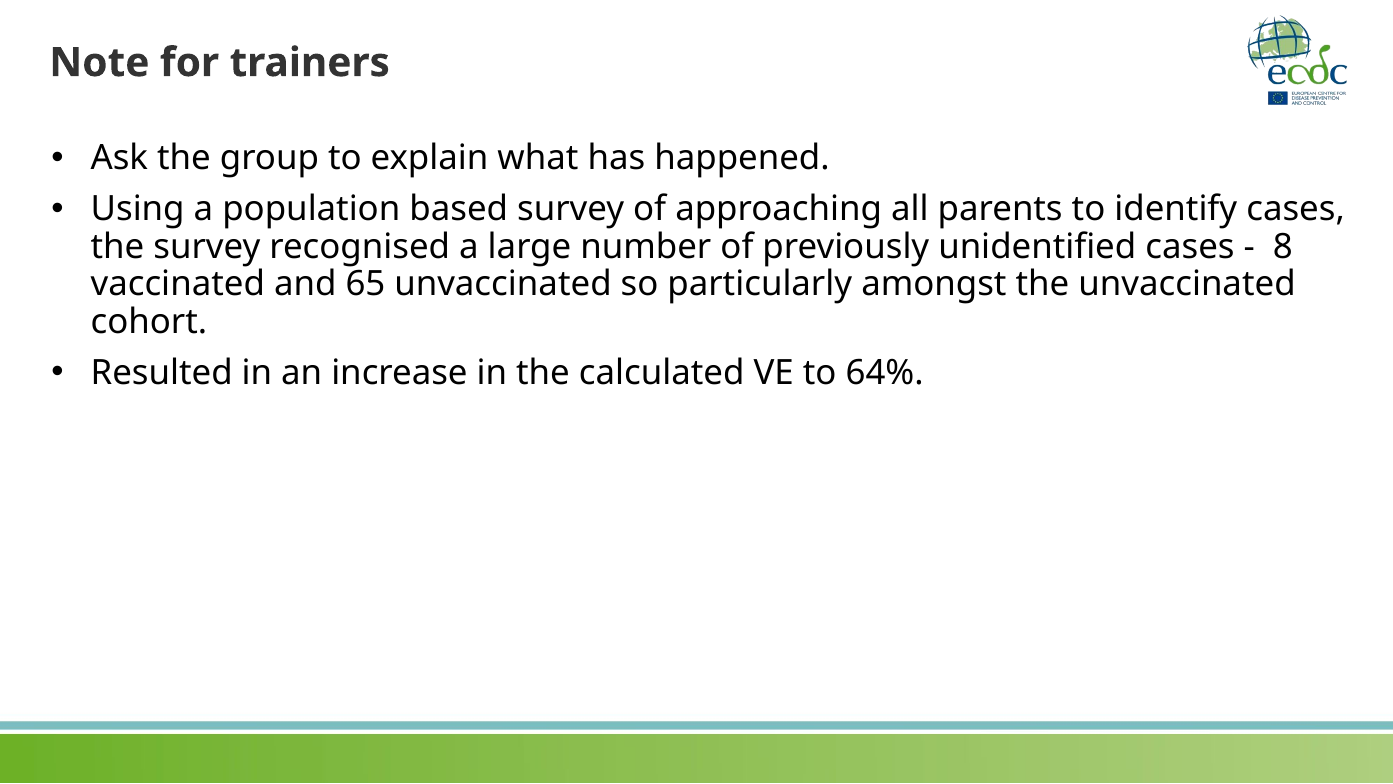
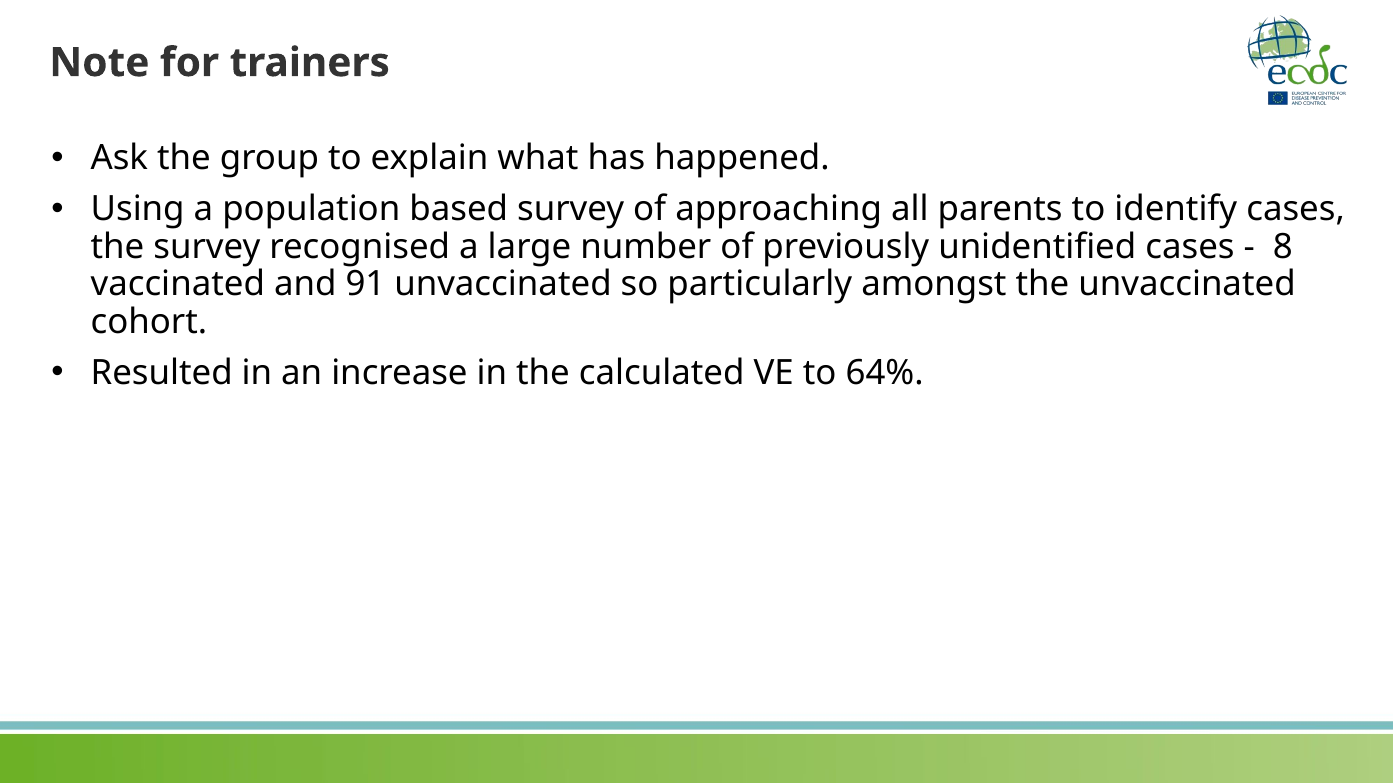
65: 65 -> 91 (365, 284)
